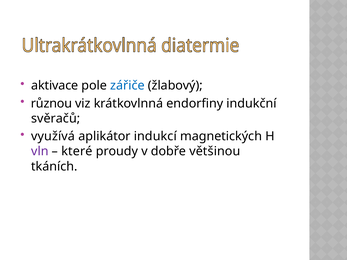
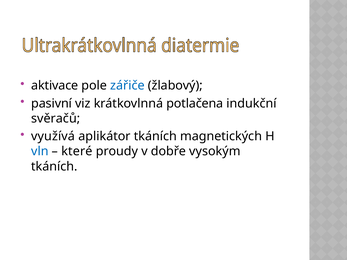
různou: různou -> pasivní (52, 104)
endorfiny: endorfiny -> potlačena (195, 104)
aplikátor indukcí: indukcí -> tkáních (155, 136)
vln colour: purple -> blue (40, 152)
většinou: většinou -> vysokým (215, 152)
